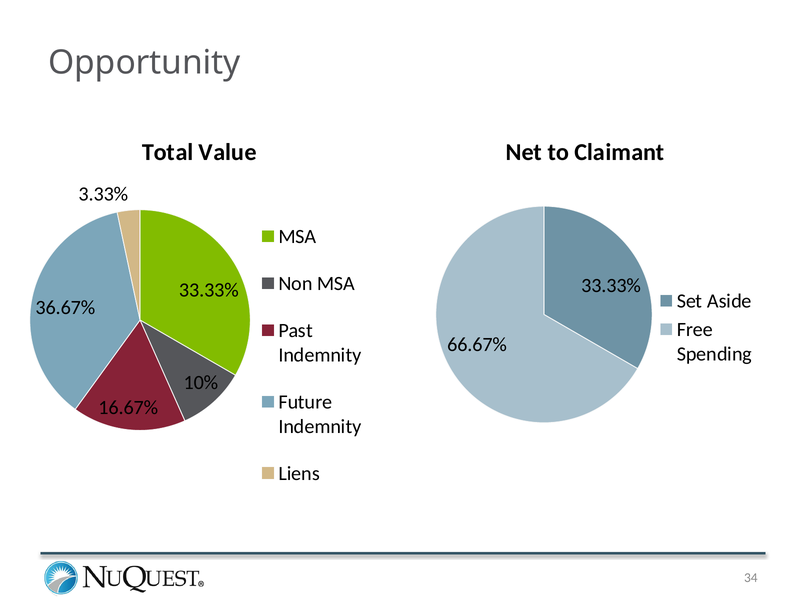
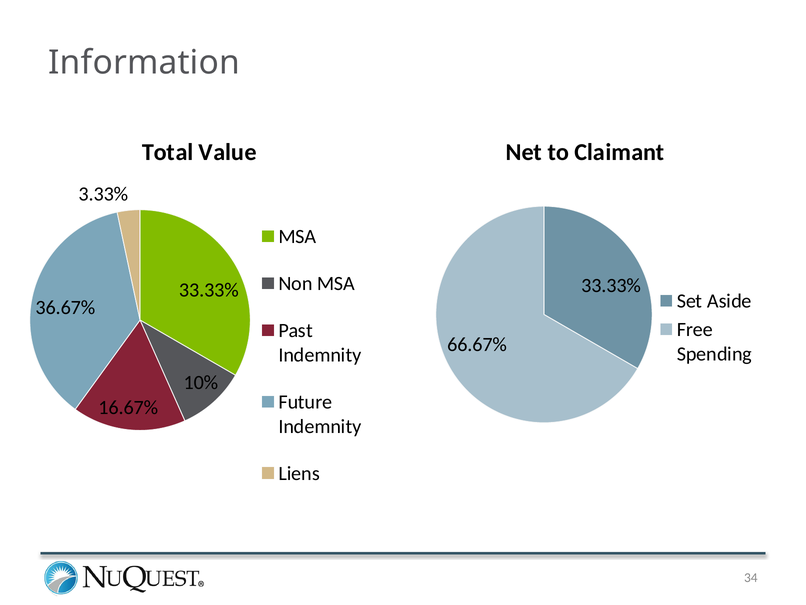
Opportunity: Opportunity -> Information (144, 63)
